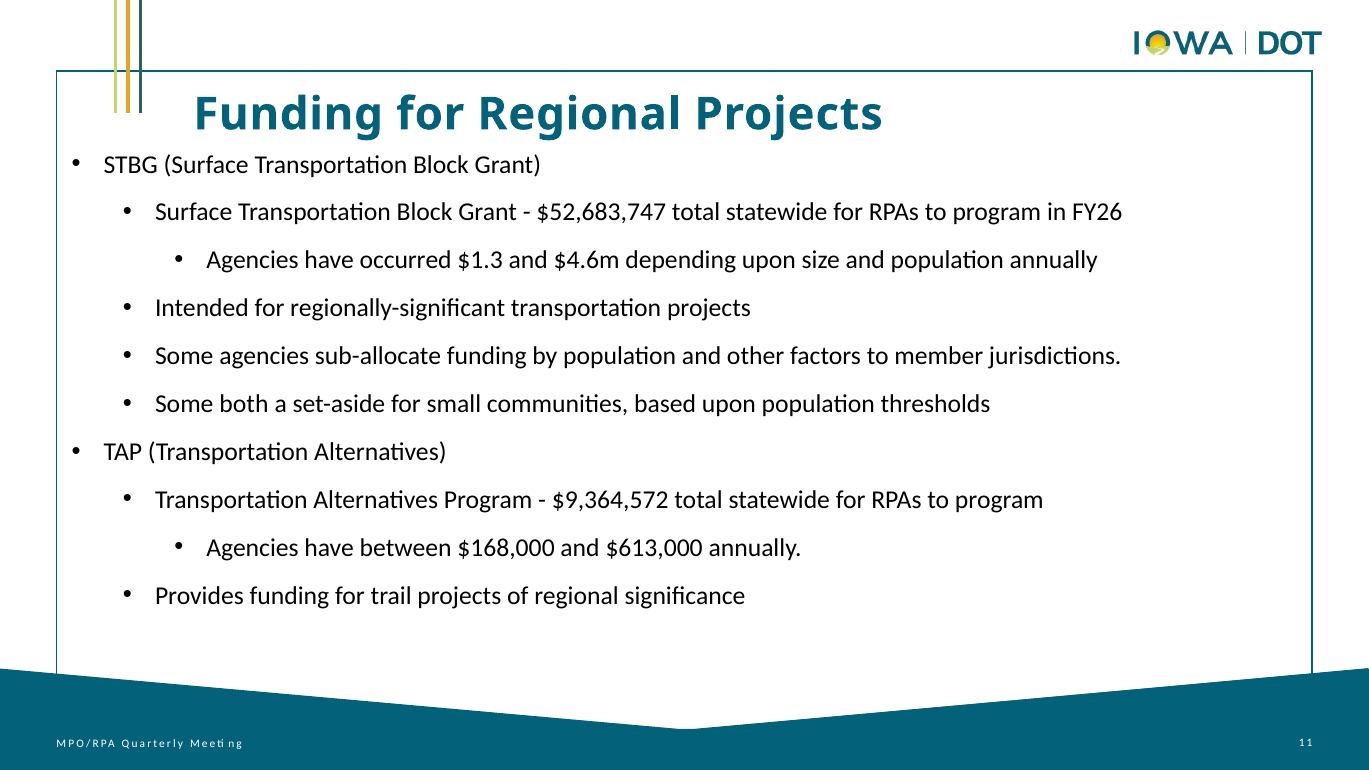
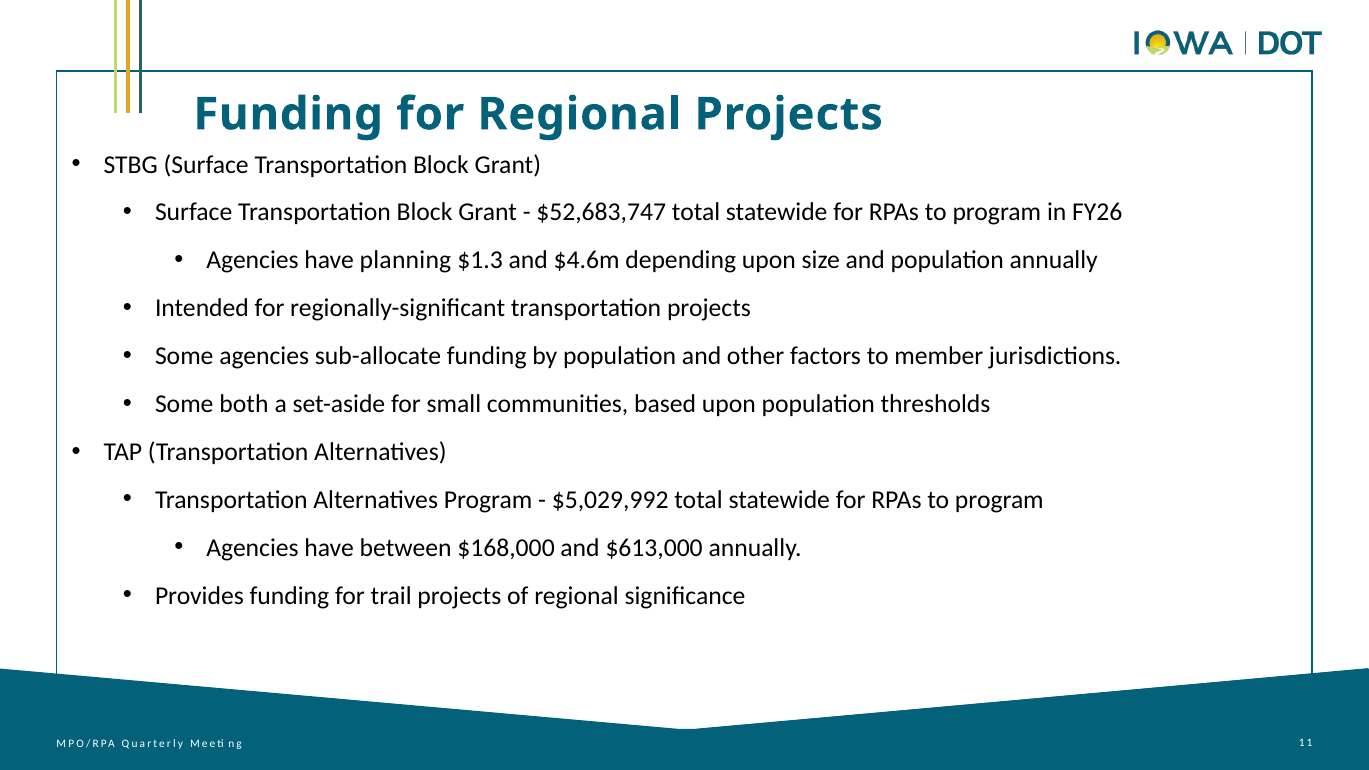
occurred: occurred -> planning (405, 260)
$9,364,572: $9,364,572 -> $5,029,992 (610, 500)
